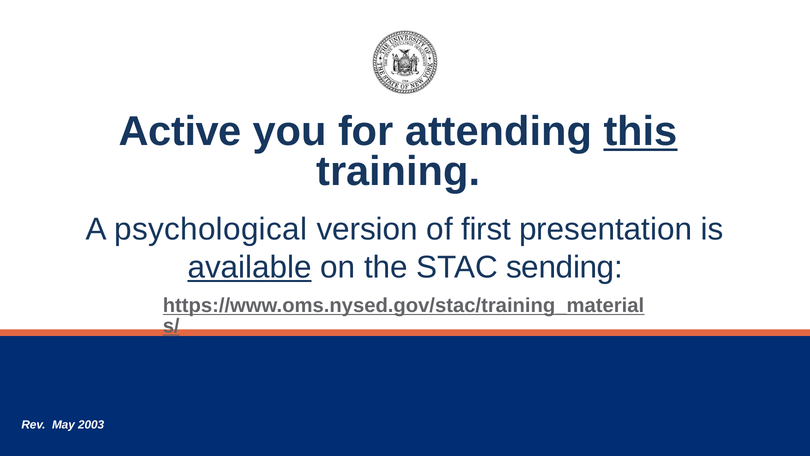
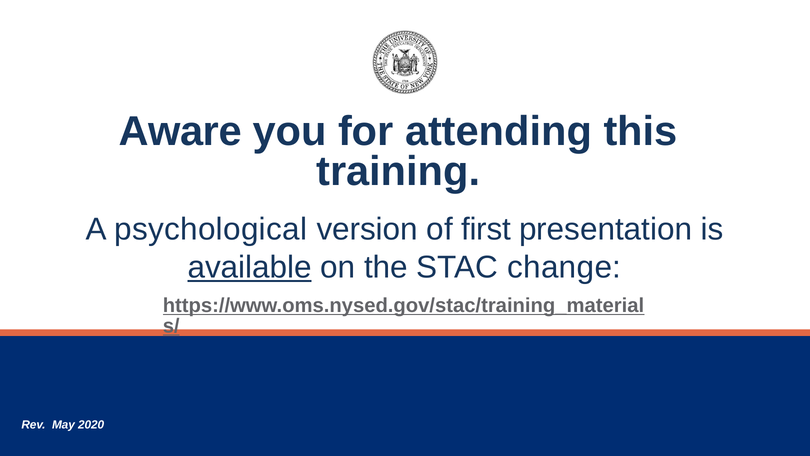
Active: Active -> Aware (180, 132)
this underline: present -> none (641, 132)
sending: sending -> change (564, 267)
2003: 2003 -> 2020 (91, 425)
